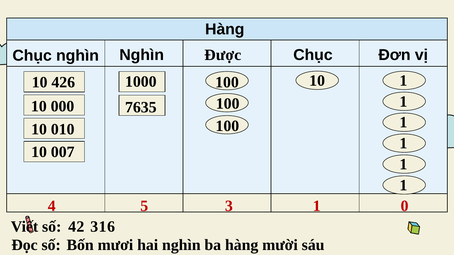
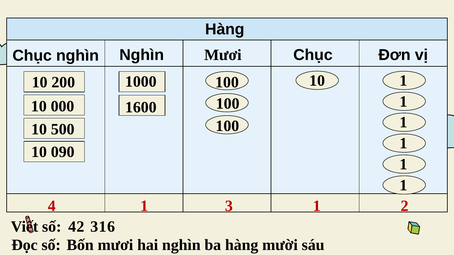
Nghìn Được: Được -> Mươi (223, 55)
426: 426 -> 200 (63, 83)
7635: 7635 -> 1600 (141, 107)
010: 010 -> 500 (63, 130)
007: 007 -> 090 (63, 152)
4 5: 5 -> 1 (144, 206)
0: 0 -> 2 (405, 206)
